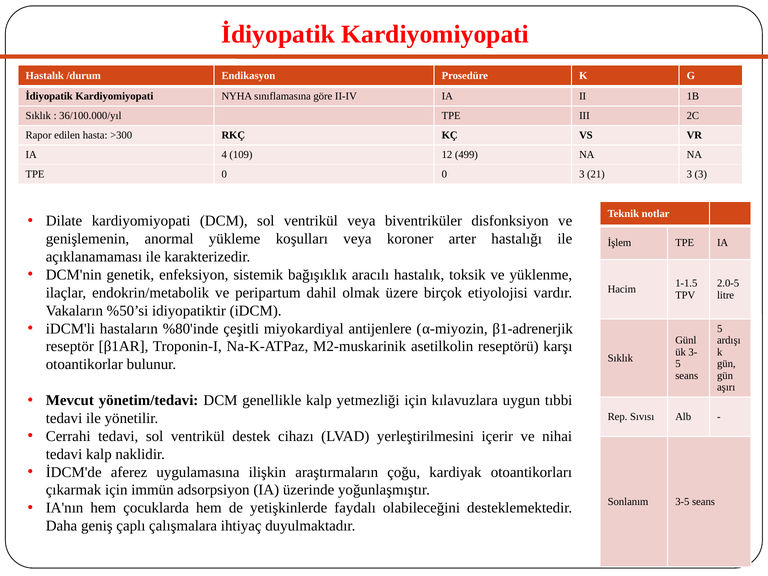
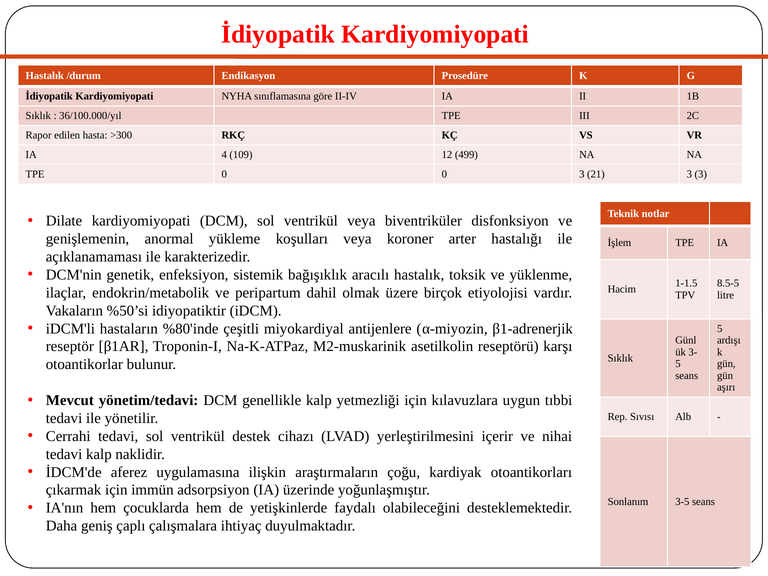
2.0-5: 2.0-5 -> 8.5-5 (728, 283)
